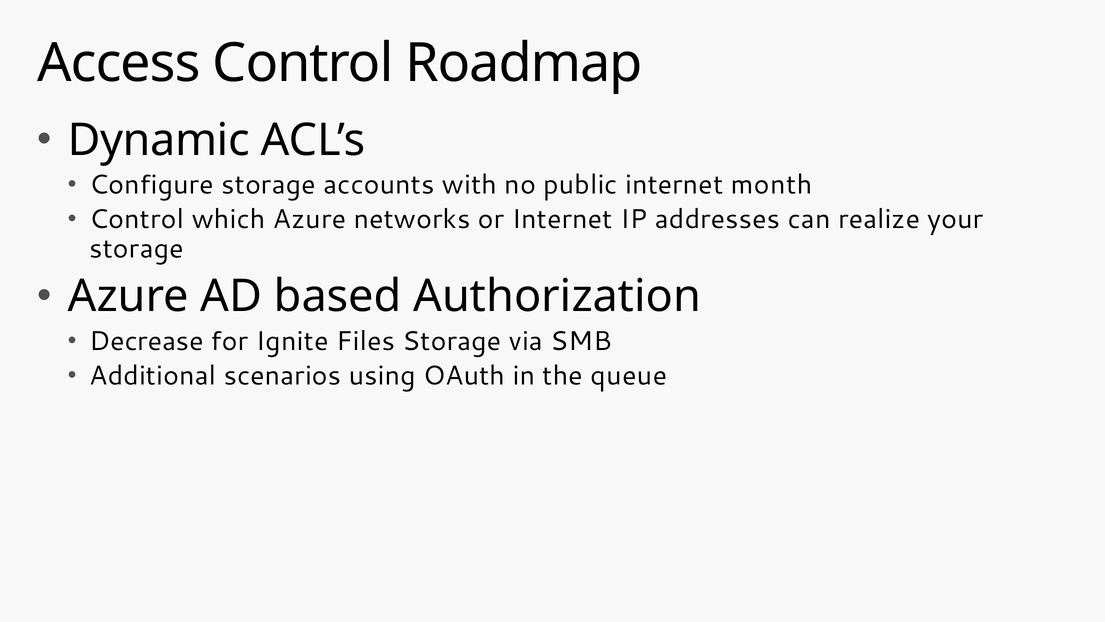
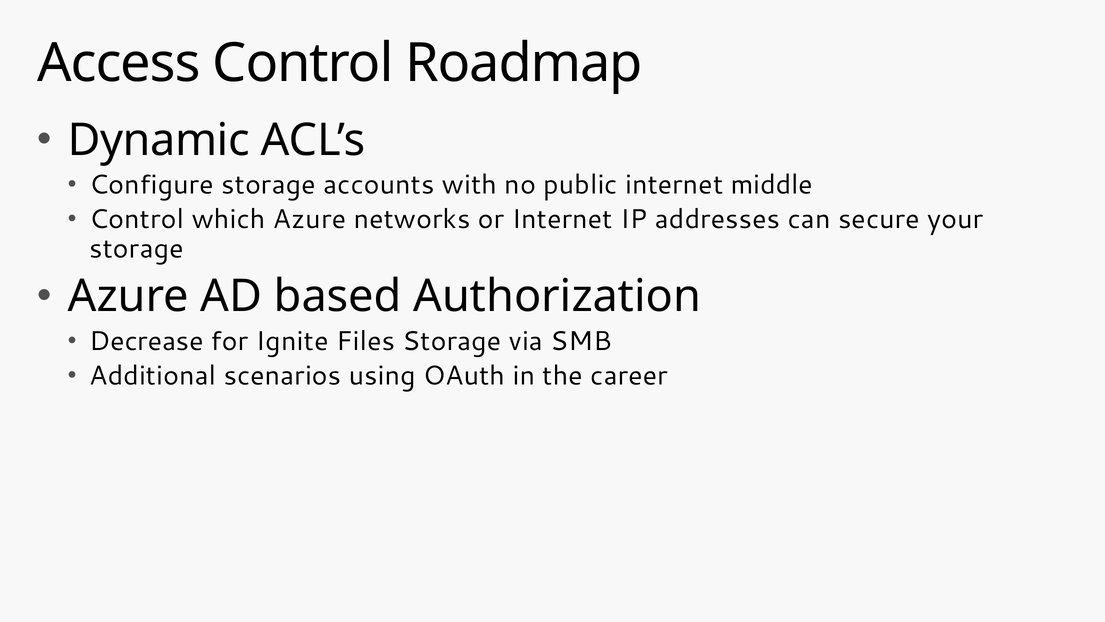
month: month -> middle (772, 185)
realize: realize -> secure (879, 219)
queue: queue -> career (629, 375)
